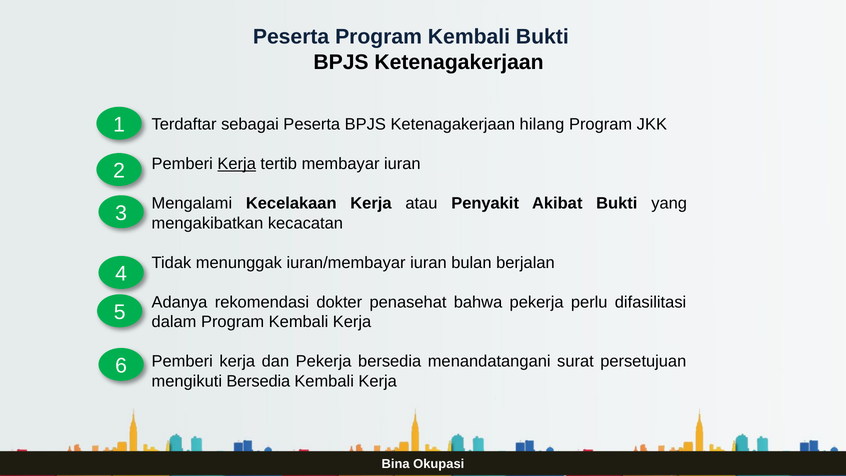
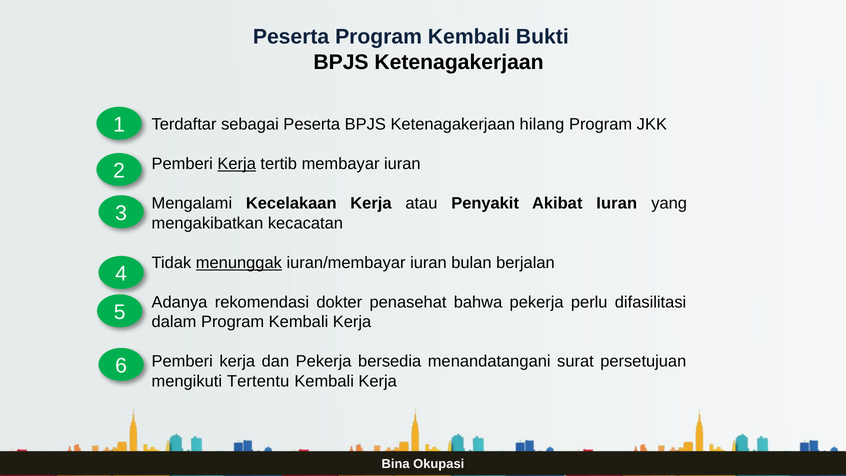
Akibat Bukti: Bukti -> Iuran (617, 203)
menunggak underline: none -> present (239, 263)
mengikuti Bersedia: Bersedia -> Tertentu (258, 381)
